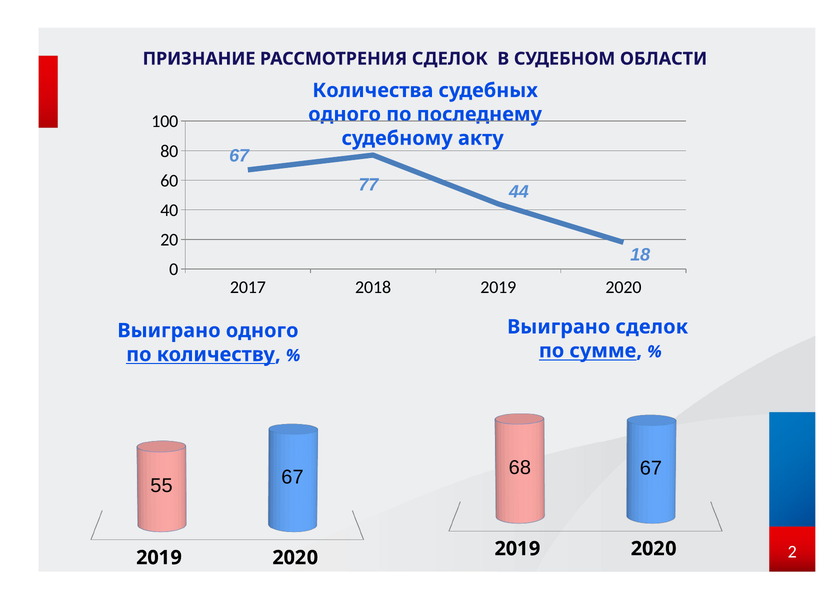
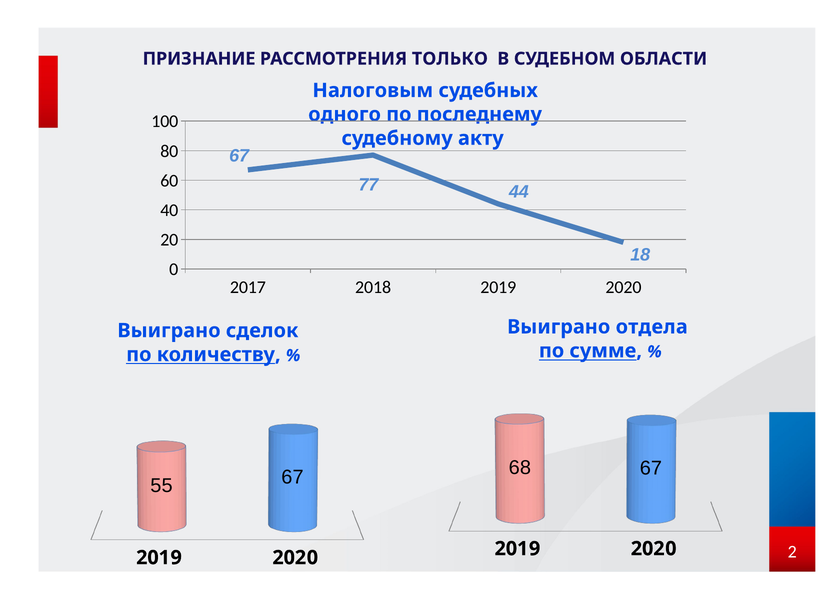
РАССМОТРЕНИЯ СДЕЛОК: СДЕЛОК -> ТОЛЬКО (450, 59)
Количества: Количества -> Налоговым (373, 90)
Выиграно сделок: сделок -> отдела (652, 327)
Выиграно одного: одного -> сделок (262, 331)
